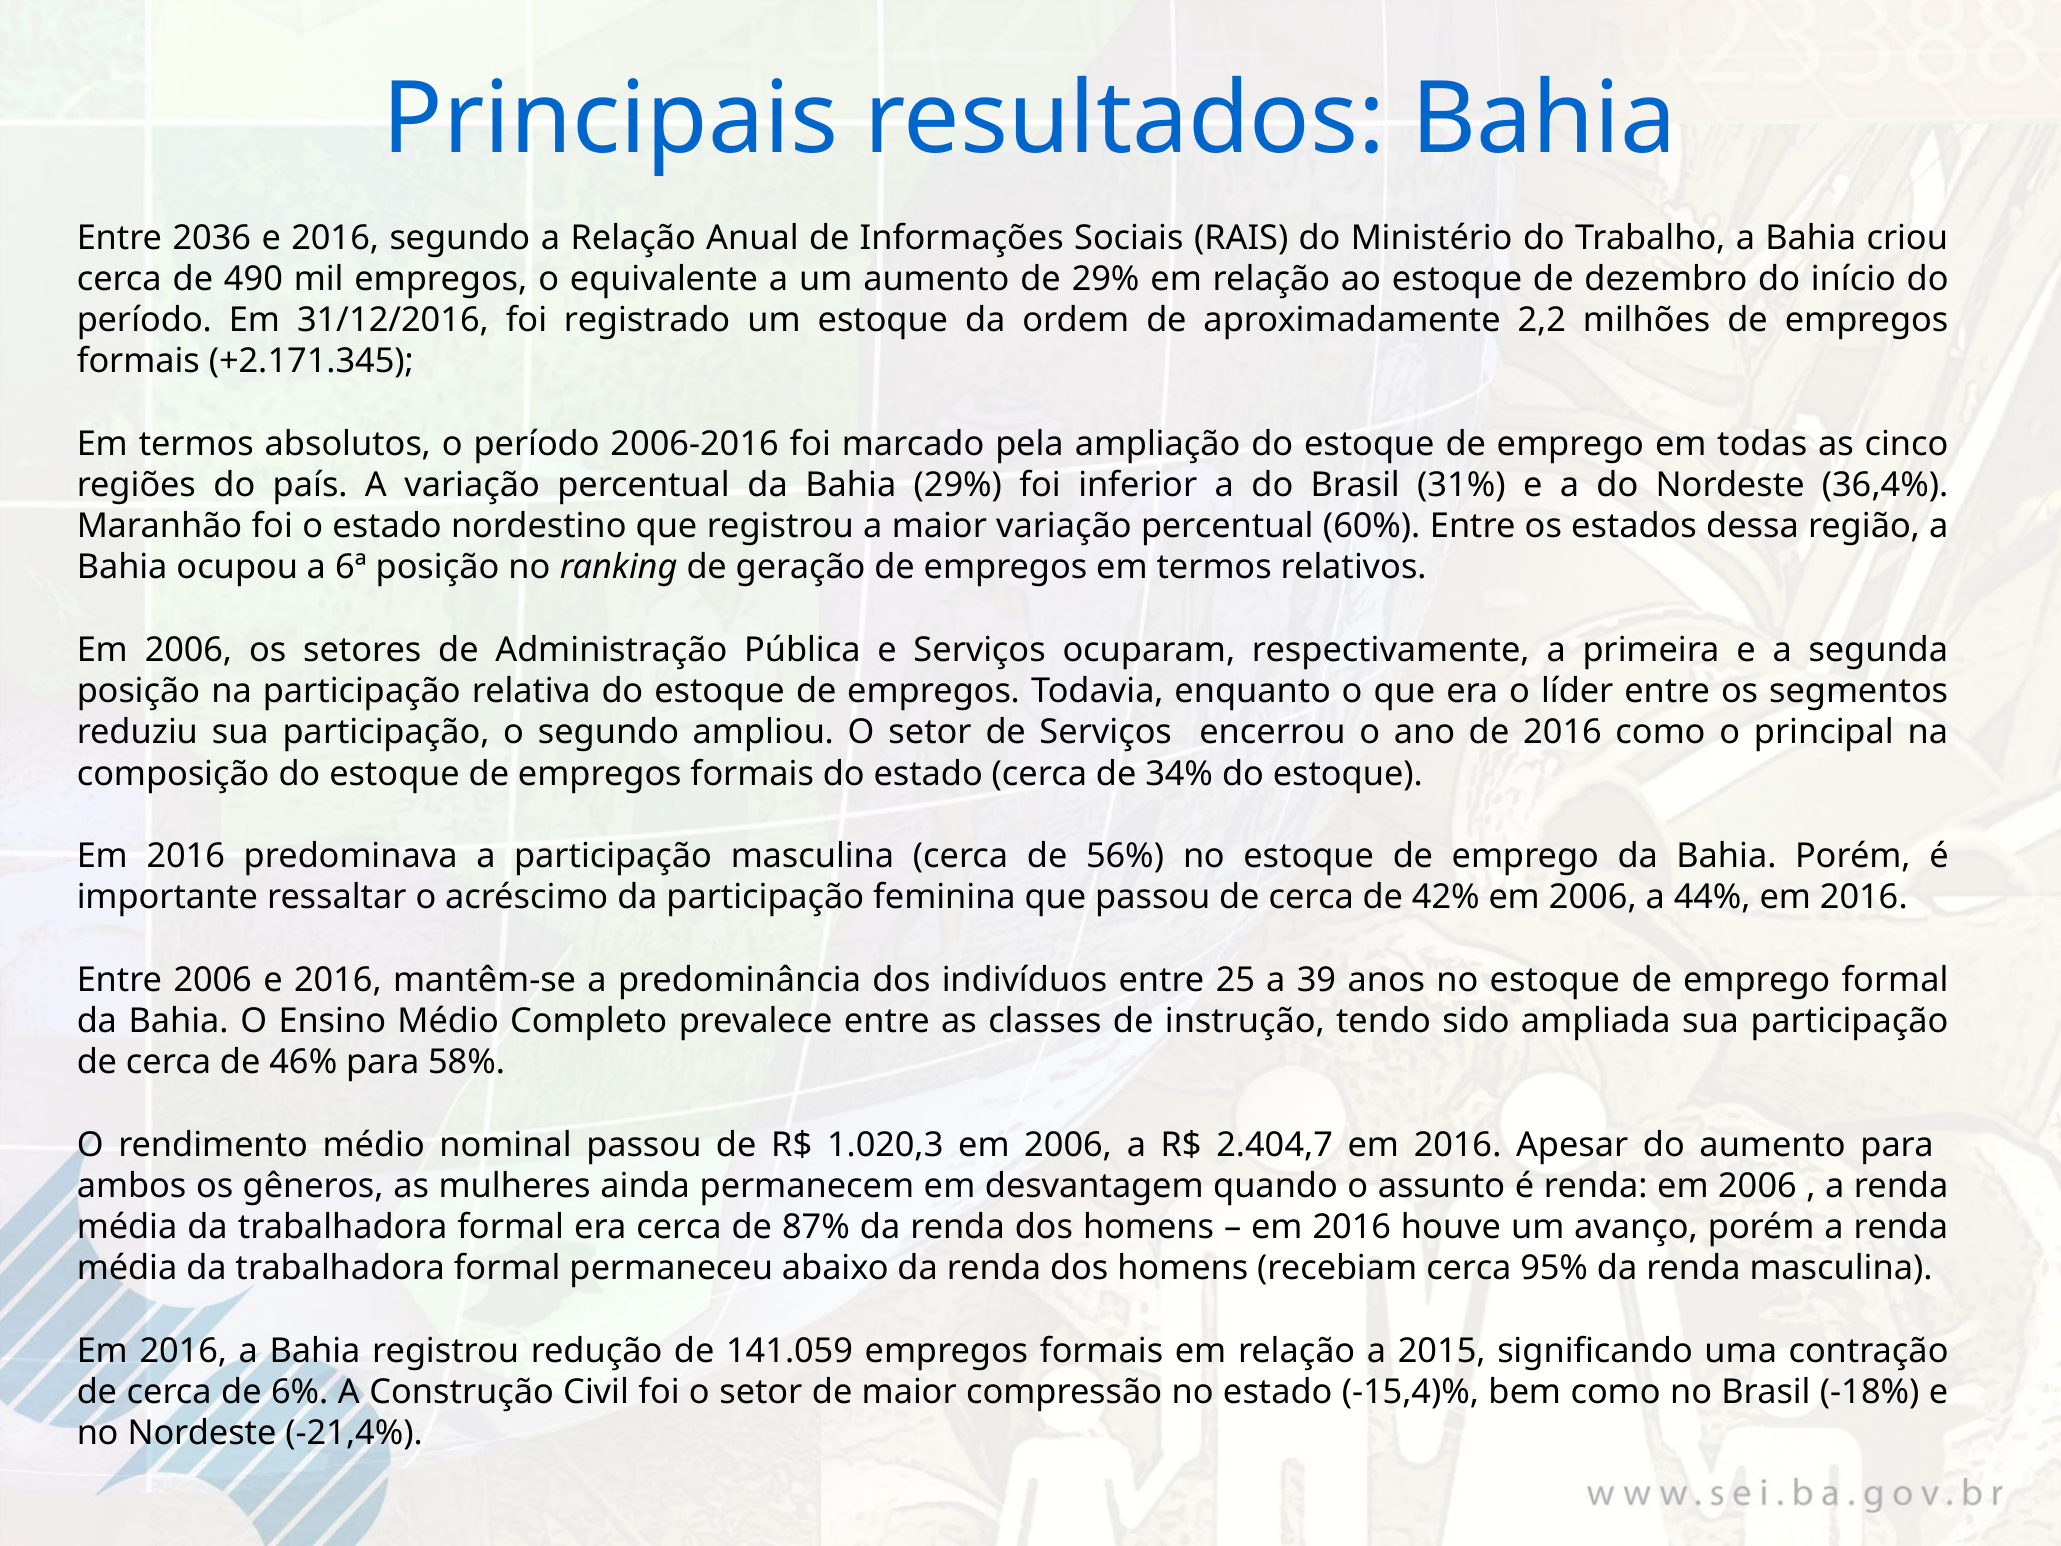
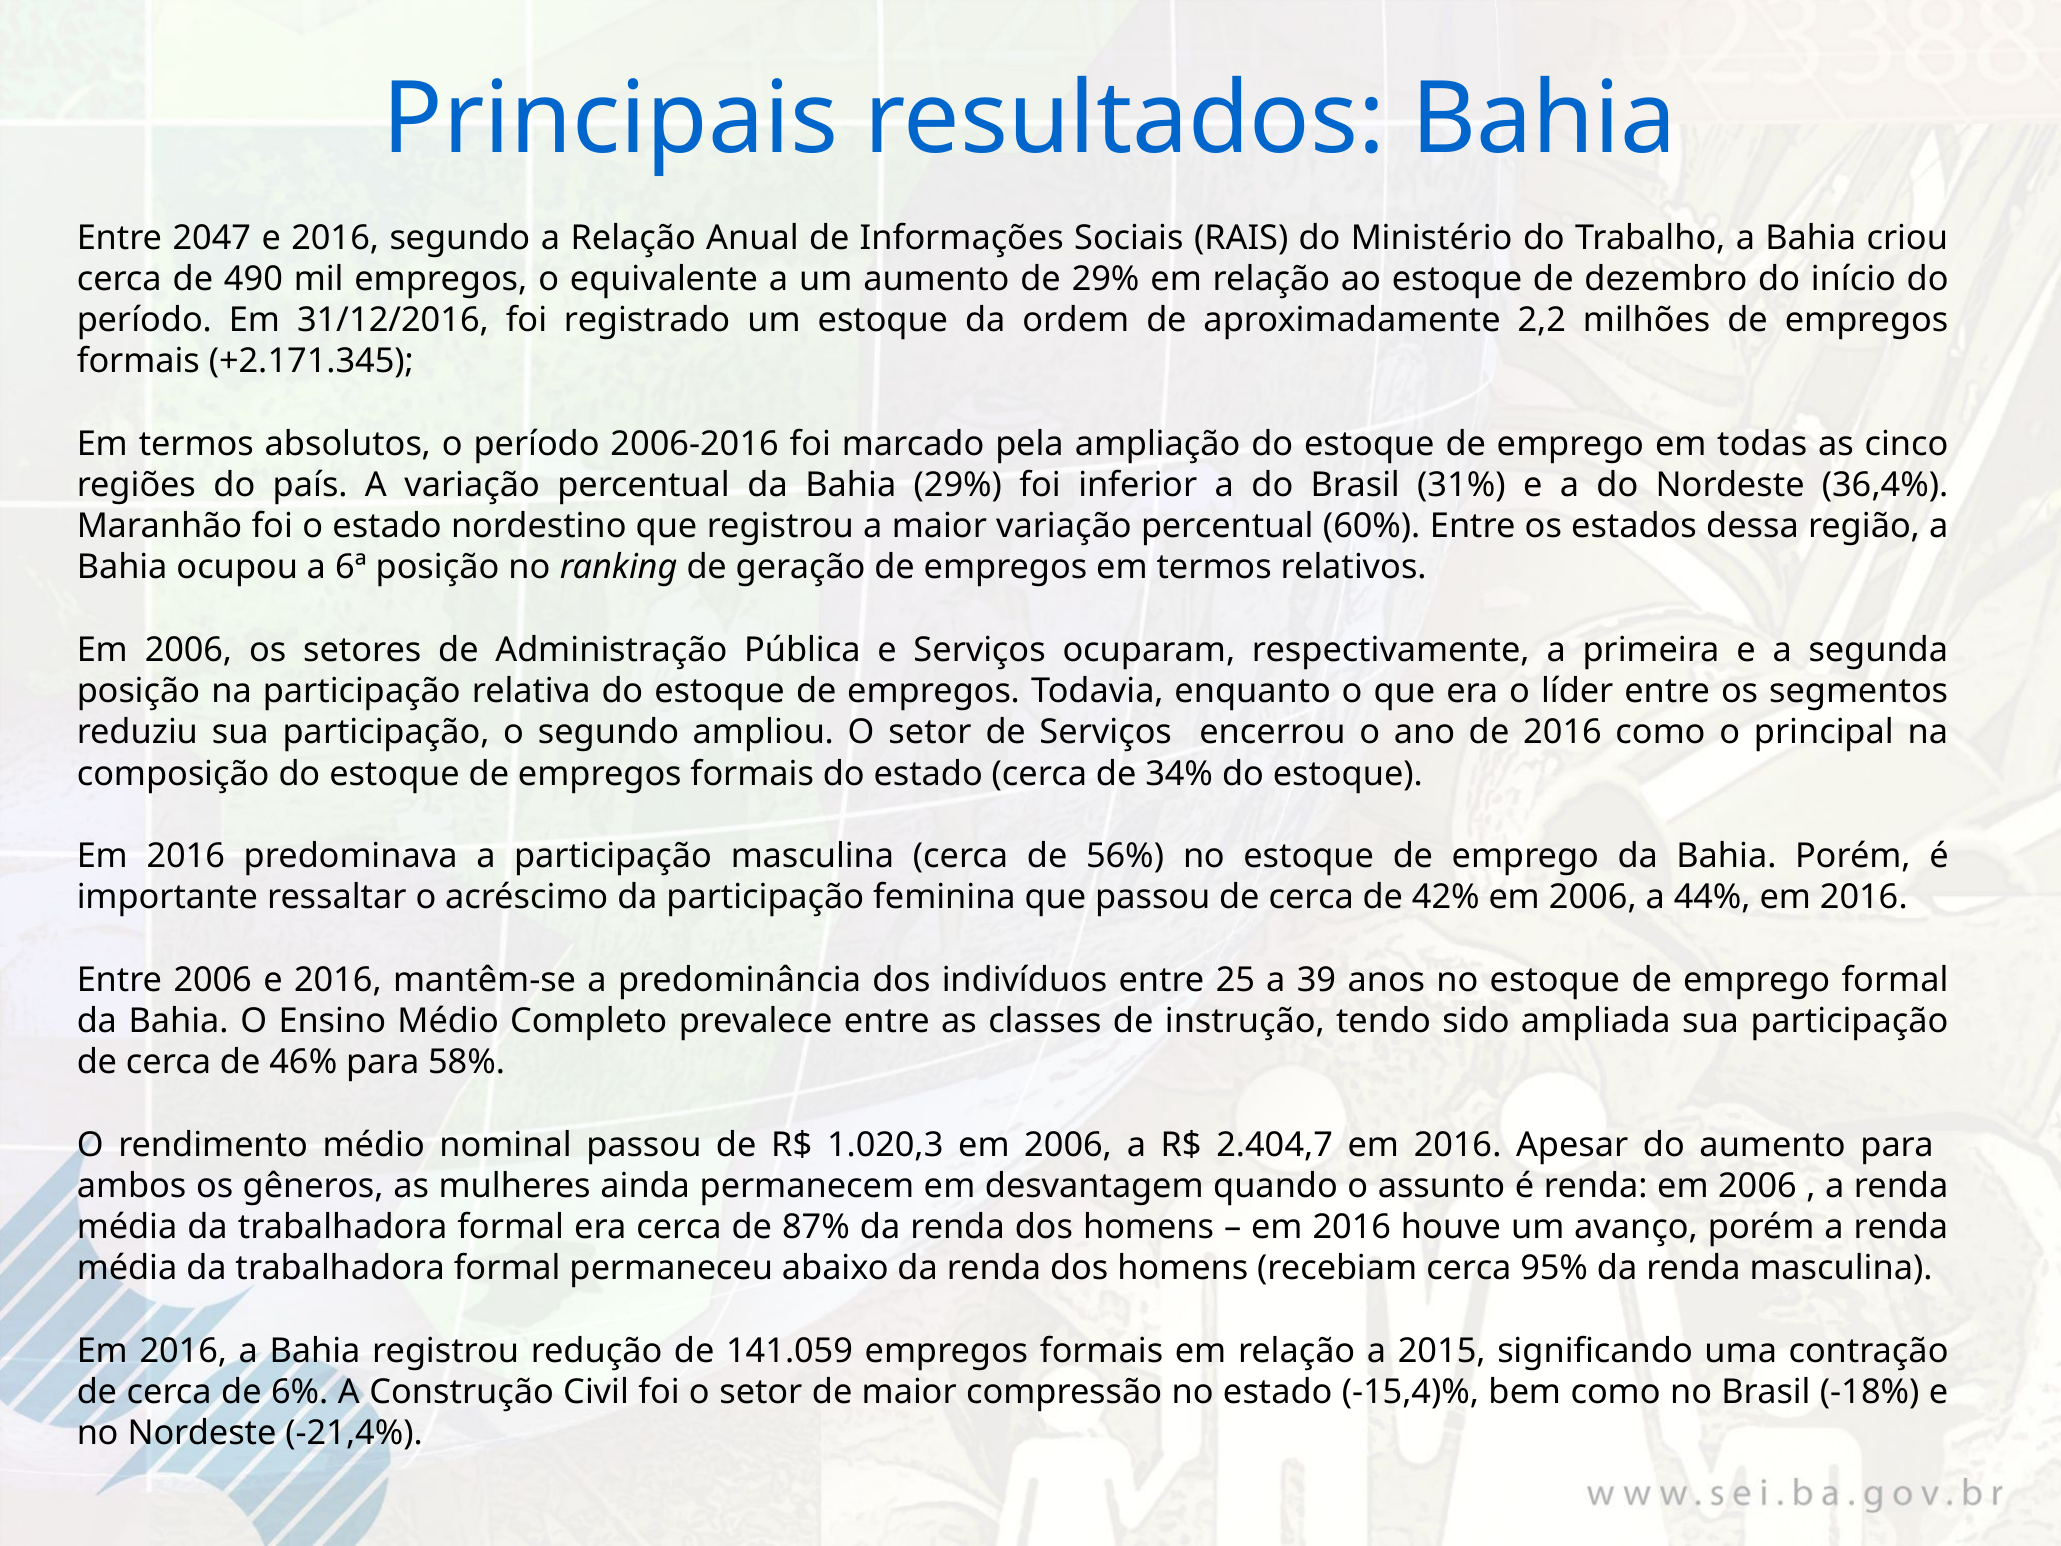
2036: 2036 -> 2047 (212, 238)
